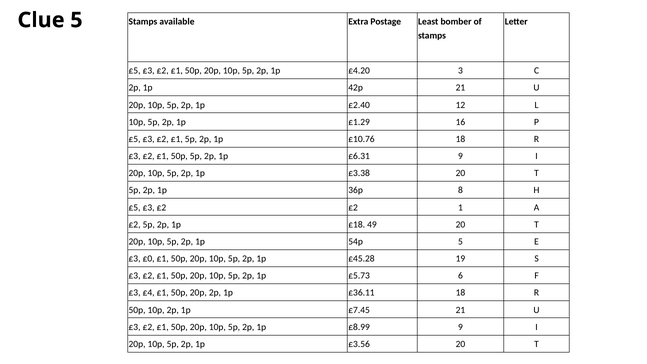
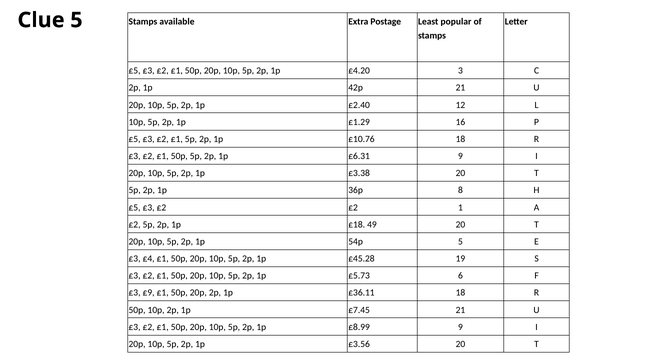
bomber: bomber -> popular (456, 22)
£0: £0 -> £4 (149, 259)
£4: £4 -> £9 (149, 293)
